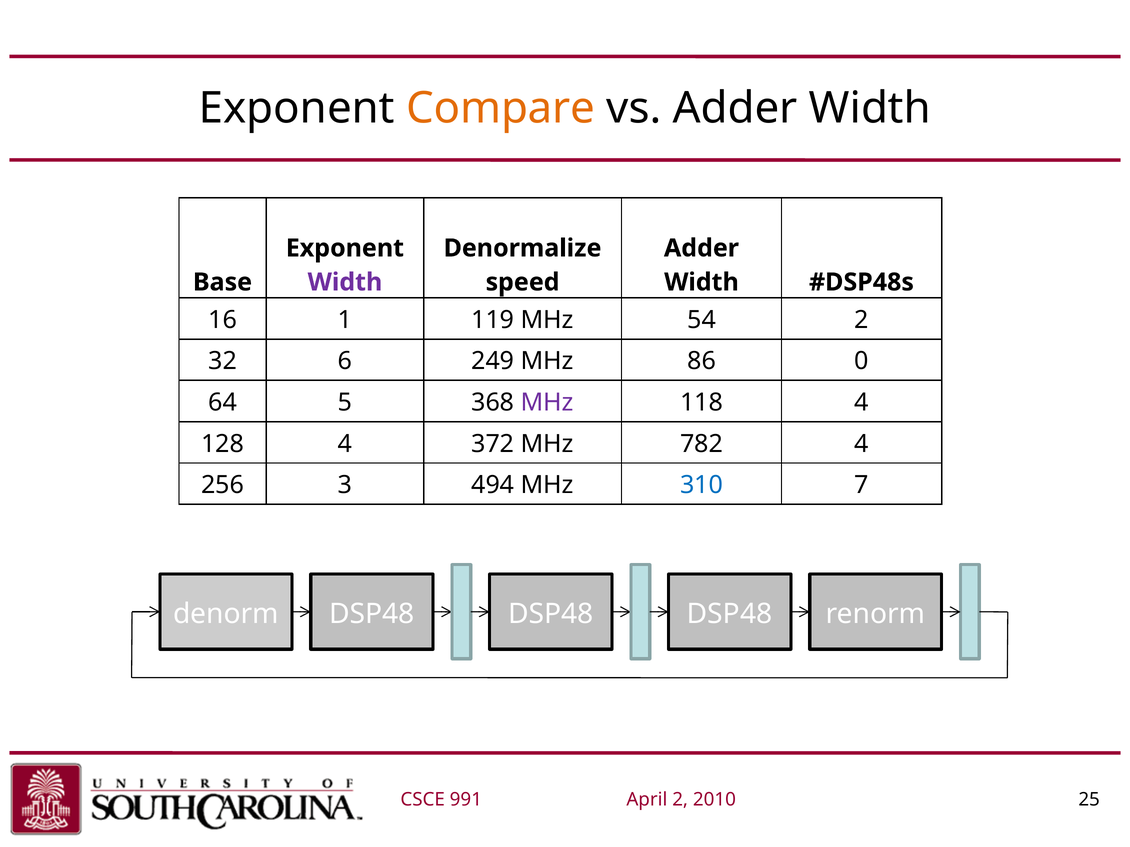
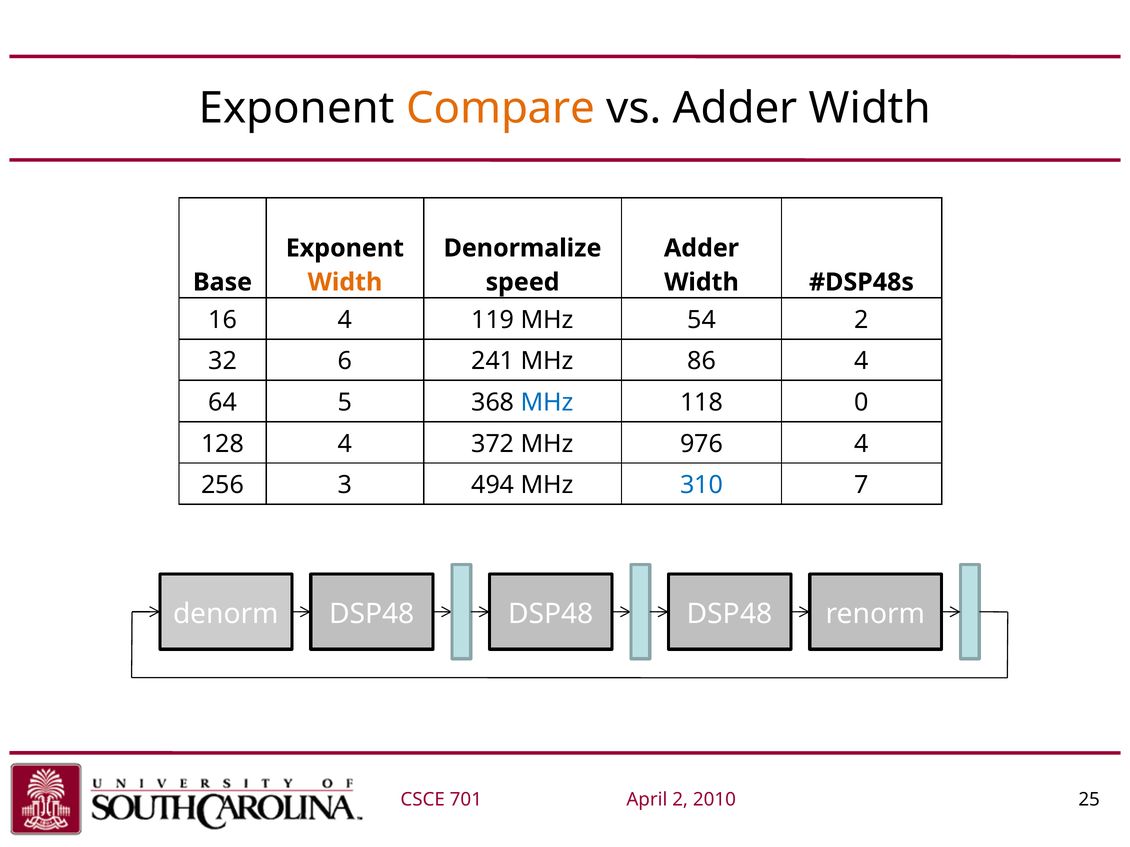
Width colour: purple -> orange (345, 282)
16 1: 1 -> 4 (345, 320)
249: 249 -> 241 (493, 361)
86 0: 0 -> 4 (862, 361)
MHz colour: purple -> blue (547, 403)
118 4: 4 -> 0 (862, 403)
782: 782 -> 976 (702, 444)
991: 991 -> 701 (466, 800)
